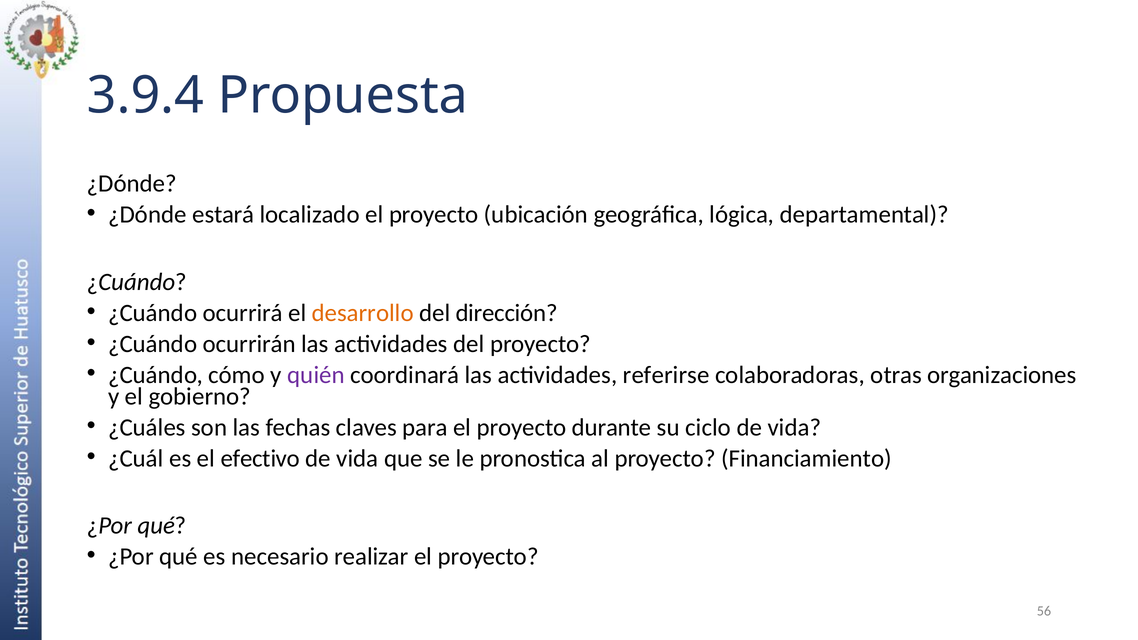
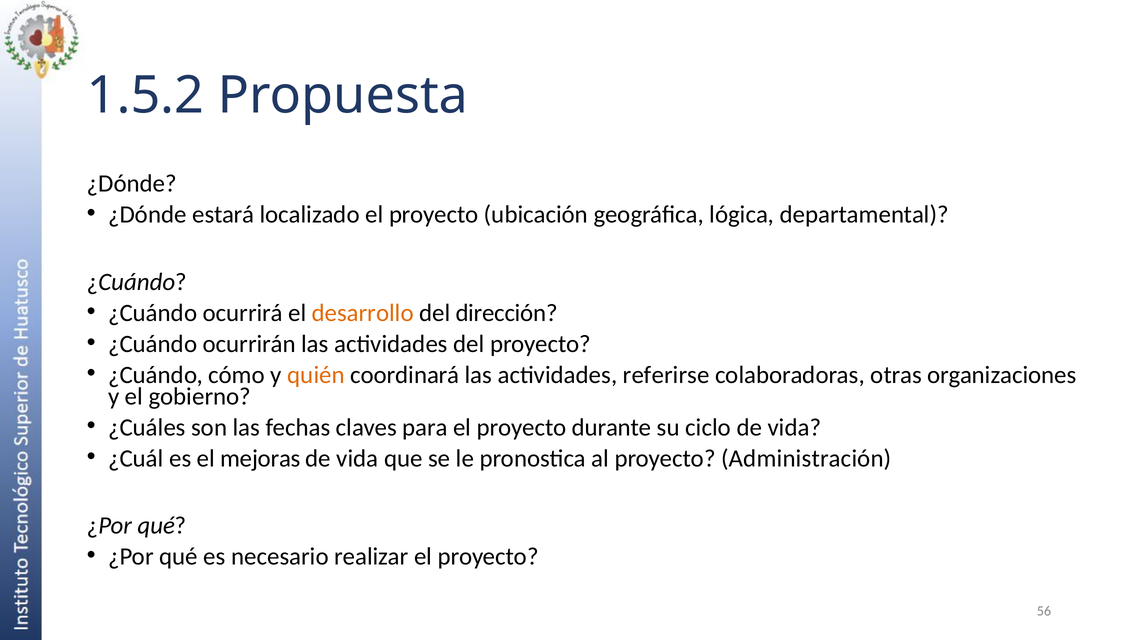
3.9.4: 3.9.4 -> 1.5.2 (145, 96)
quién colour: purple -> orange (316, 375)
efectivo: efectivo -> mejoras (260, 458)
Financiamiento: Financiamiento -> Administración (806, 458)
